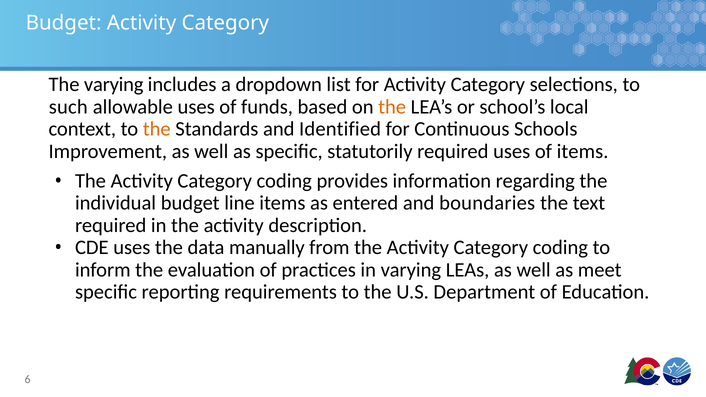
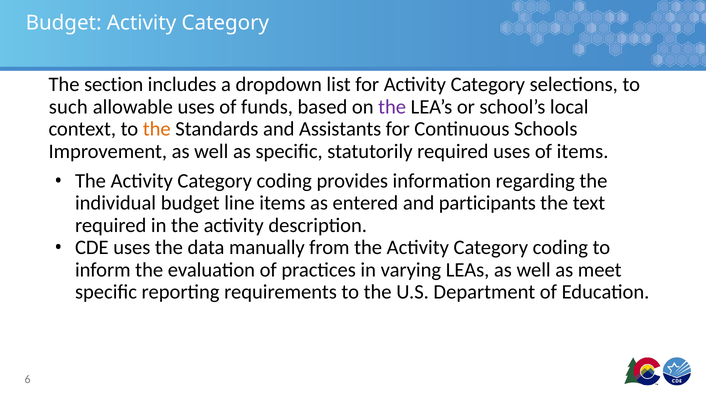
The varying: varying -> section (114, 85)
the colour: orange -> purple (392, 107)
Identified: Identified -> Assistants (340, 129)
boundaries: boundaries -> participants (487, 203)
